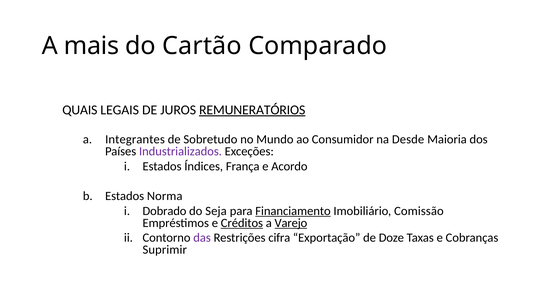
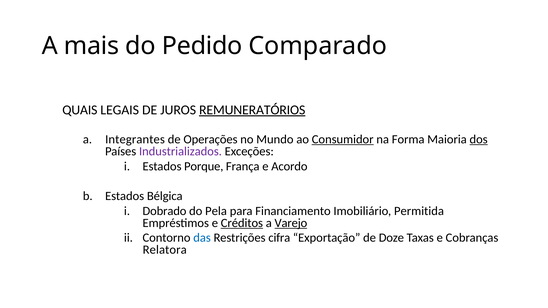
Cartão: Cartão -> Pedido (202, 46)
Sobretudo: Sobretudo -> Operações (210, 139)
Consumidor underline: none -> present (343, 139)
Desde: Desde -> Forma (408, 139)
dos underline: none -> present (479, 139)
Índices: Índices -> Porque (204, 166)
Norma: Norma -> Bélgica (165, 196)
Seja: Seja -> Pela (216, 211)
Financiamento underline: present -> none (293, 211)
Comissão: Comissão -> Permitida (419, 211)
das colour: purple -> blue (202, 238)
Suprimir: Suprimir -> Relatora (165, 250)
